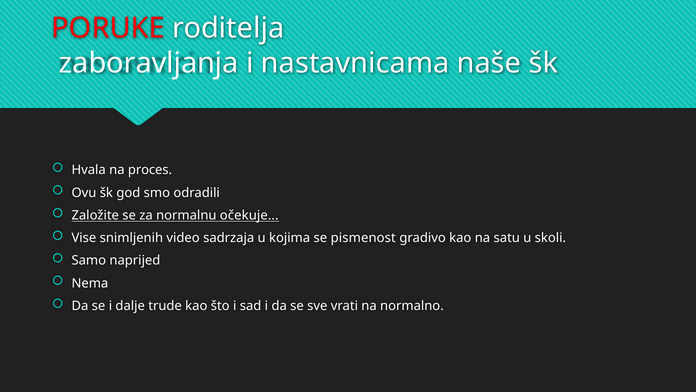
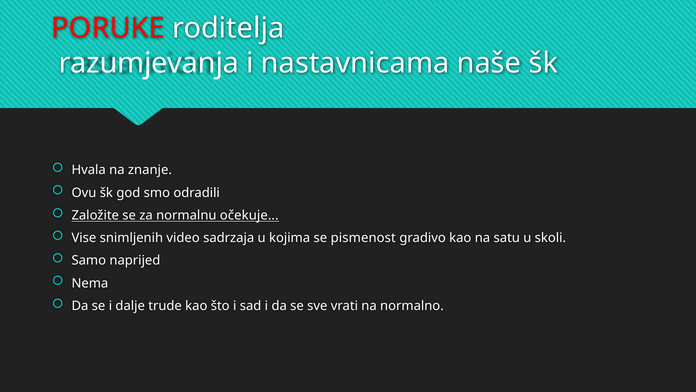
zaboravljanja: zaboravljanja -> razumjevanja (149, 63)
proces: proces -> znanje (150, 170)
